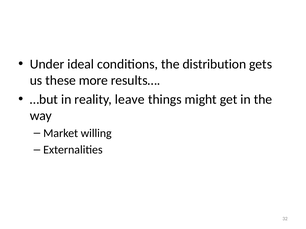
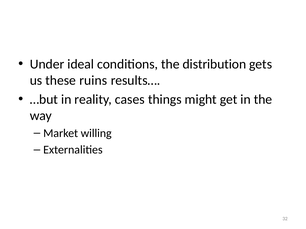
more: more -> ruins (93, 81)
leave: leave -> cases (130, 100)
